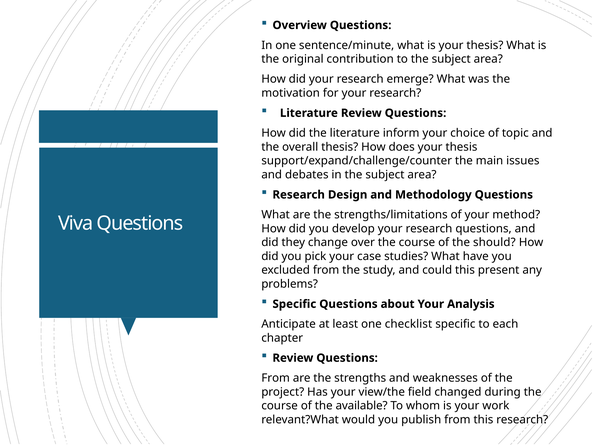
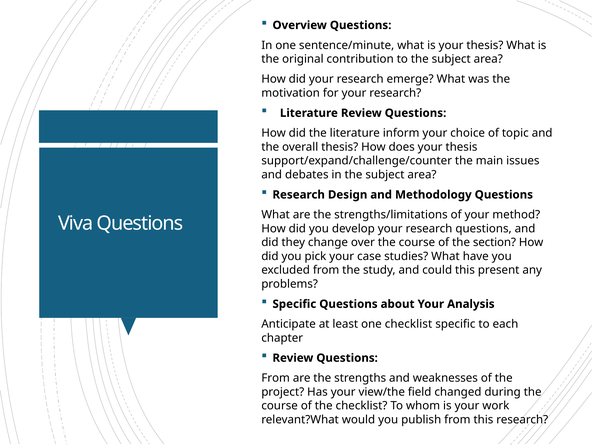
should: should -> section (494, 242)
the available: available -> checklist (362, 406)
